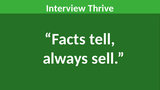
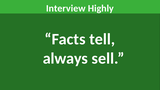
Thrive: Thrive -> Highly (101, 8)
